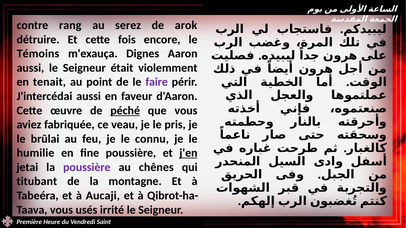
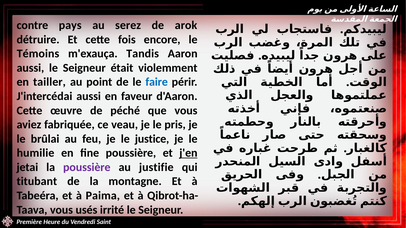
rang: rang -> pays (70, 25)
Dignes: Dignes -> Tandis (143, 54)
tenait: tenait -> tailler (49, 82)
faire colour: purple -> blue (157, 82)
péché underline: present -> none (125, 111)
connu: connu -> justice (152, 139)
chênes: chênes -> justifie (156, 168)
Aucaji: Aucaji -> Paima (103, 196)
